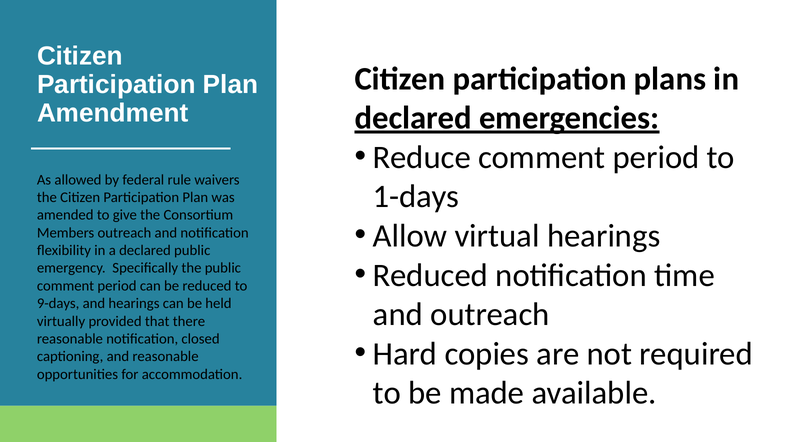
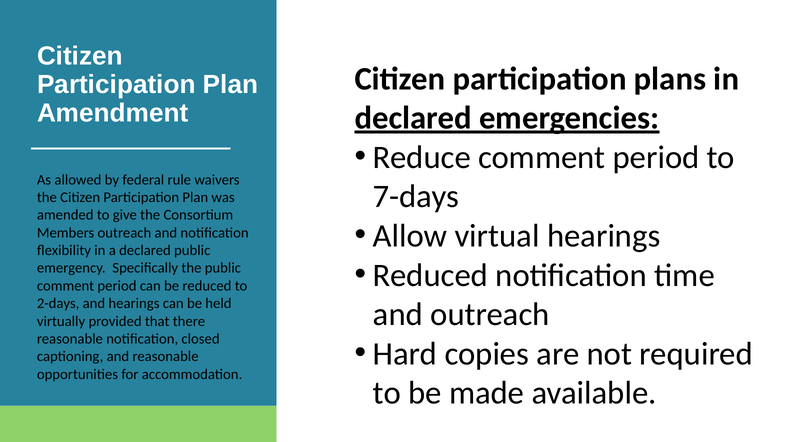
1-days: 1-days -> 7-days (416, 197)
9-days: 9-days -> 2-days (58, 304)
